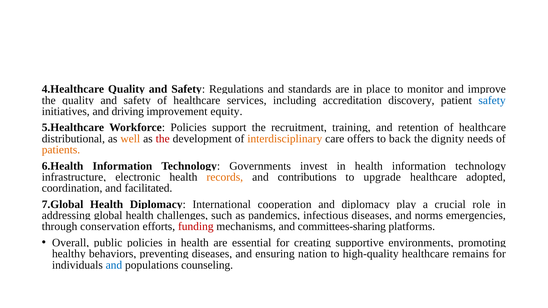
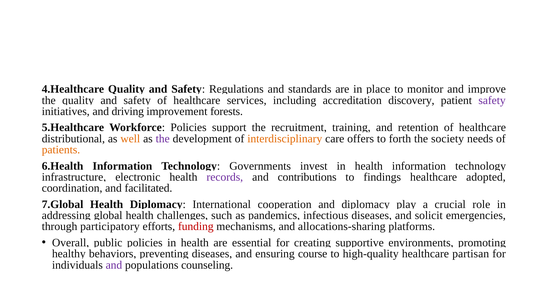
safety colour: blue -> purple (492, 100)
equity: equity -> forests (227, 111)
the colour: red -> purple (163, 139)
back: back -> forth (400, 139)
dignity: dignity -> society (448, 139)
records colour: orange -> purple (225, 177)
upgrade: upgrade -> findings (382, 177)
norms: norms -> solicit (429, 216)
conservation: conservation -> participatory (110, 227)
committees-sharing: committees-sharing -> allocations-sharing (342, 227)
nation: nation -> course (313, 254)
remains: remains -> partisan (471, 254)
and colour: blue -> purple (114, 265)
